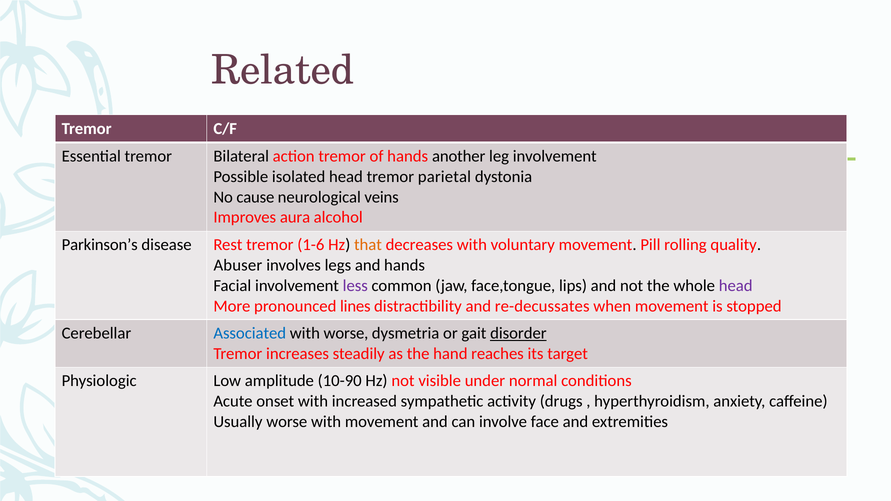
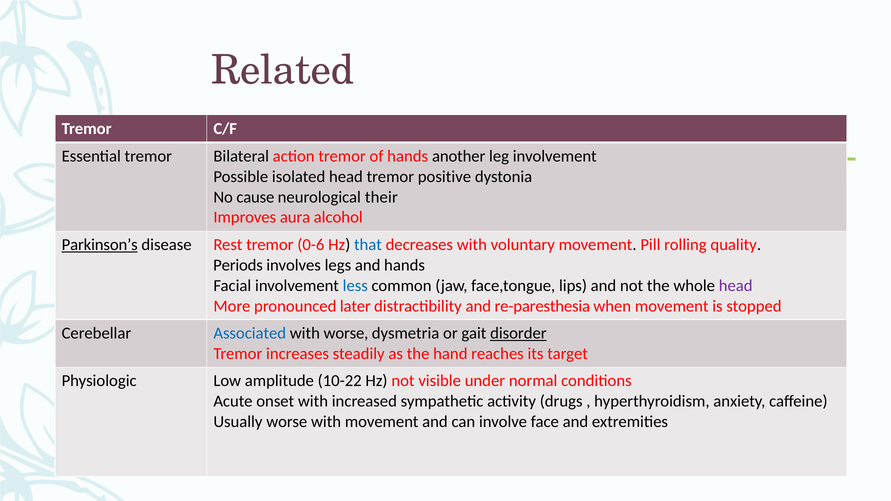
parietal: parietal -> positive (444, 177)
veins: veins -> their (381, 197)
Parkinson’s underline: none -> present (100, 245)
1-6: 1-6 -> 0-6 (311, 245)
that colour: orange -> blue (368, 245)
Abuser: Abuser -> Periods (238, 265)
less colour: purple -> blue (355, 286)
lines: lines -> later (355, 306)
re-decussates: re-decussates -> re-paresthesia (542, 306)
10-90: 10-90 -> 10-22 (340, 381)
